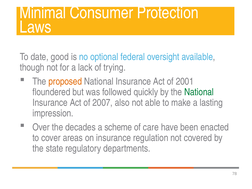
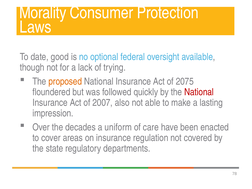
Minimal: Minimal -> Morality (43, 13)
2001: 2001 -> 2075 (185, 81)
National colour: green -> red (199, 92)
scheme: scheme -> uniform (118, 127)
